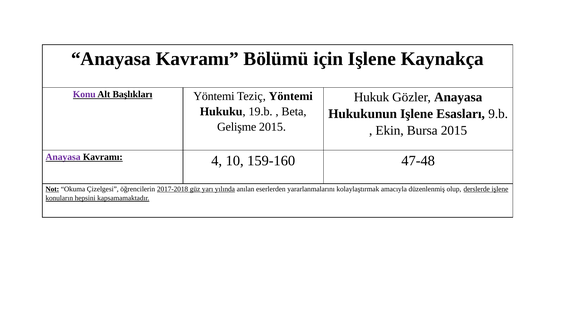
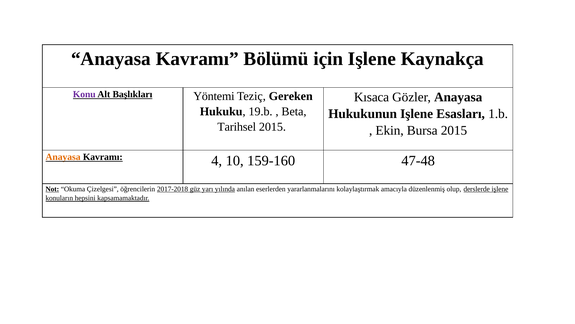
Teziç Yöntemi: Yöntemi -> Gereken (291, 96)
Hukuk: Hukuk -> Kısaca (372, 97)
9.b: 9.b -> 1.b (498, 114)
Gelişme: Gelişme -> Tarihsel (237, 127)
Anayasa colour: purple -> orange (63, 157)
